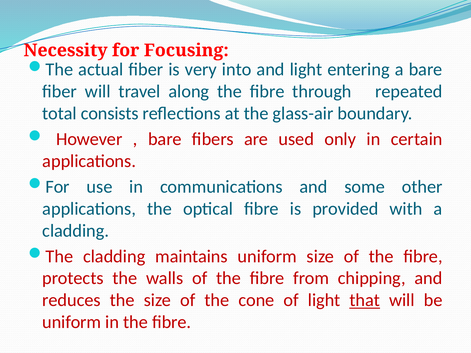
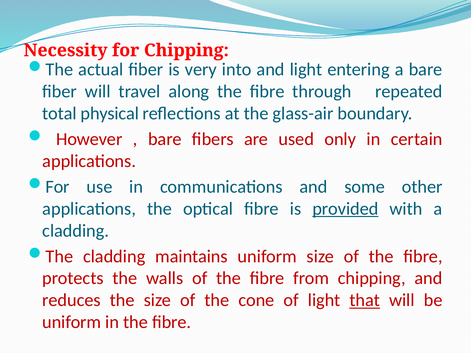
for Focusing: Focusing -> Chipping (186, 50)
consists: consists -> physical (110, 114)
provided underline: none -> present (345, 209)
